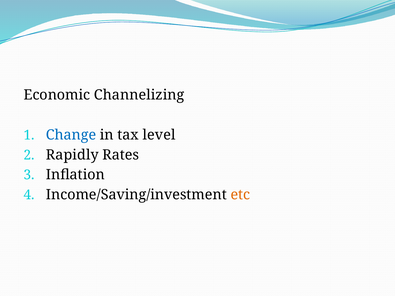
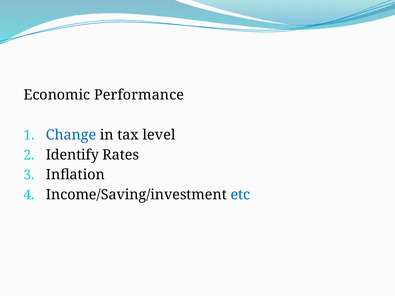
Channelizing: Channelizing -> Performance (139, 95)
Rapidly: Rapidly -> Identify (72, 155)
etc colour: orange -> blue (240, 195)
